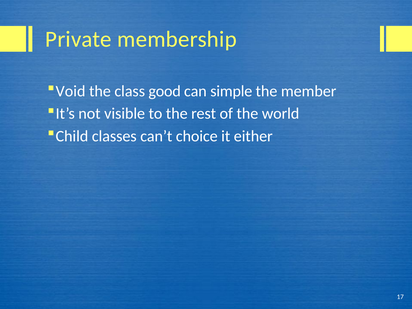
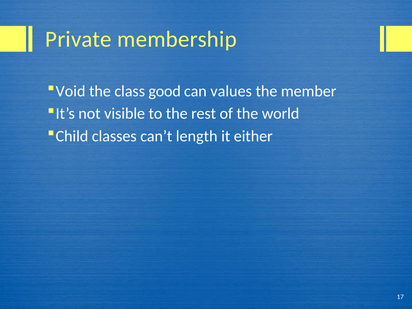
simple: simple -> values (231, 91)
choice: choice -> length (197, 136)
